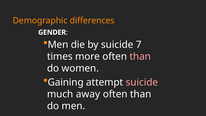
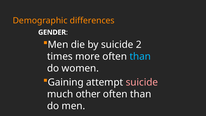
7: 7 -> 2 (139, 45)
than colour: pink -> light blue (140, 56)
away: away -> other (88, 94)
